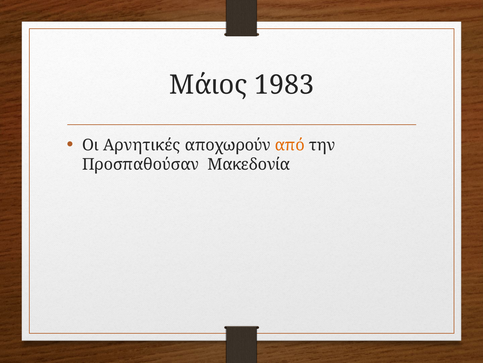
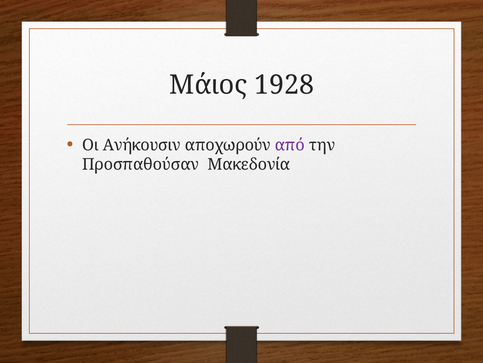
1983: 1983 -> 1928 (284, 85)
Αρνητικές: Αρνητικές -> Ανήκουσιν (142, 145)
από colour: orange -> purple (290, 145)
